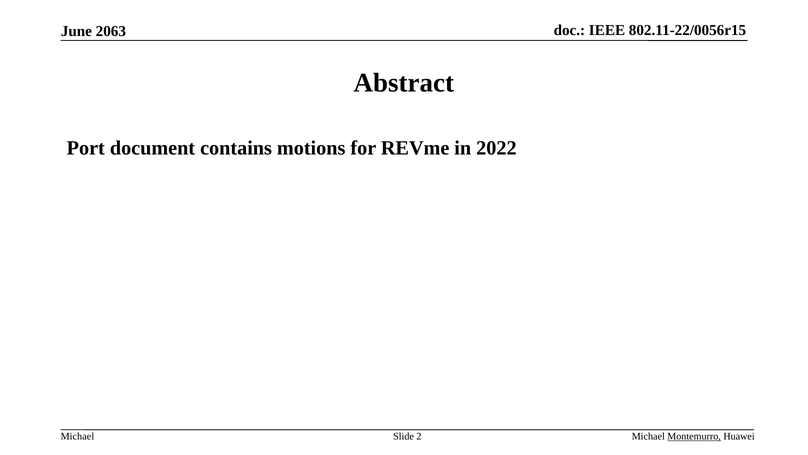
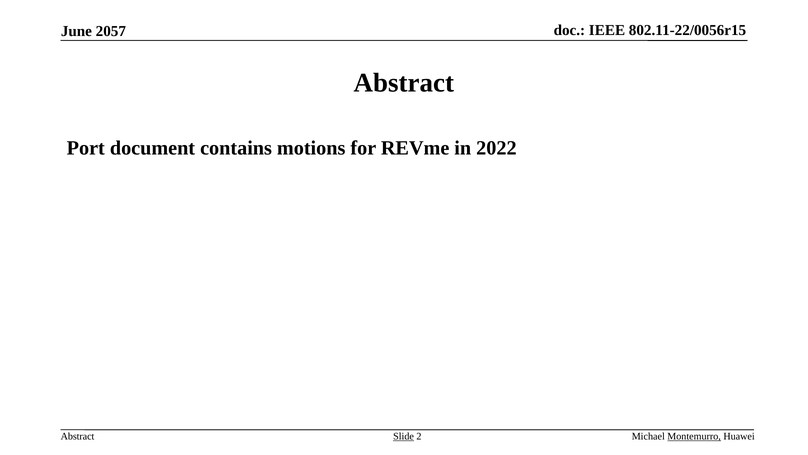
2063: 2063 -> 2057 (111, 31)
Michael: Michael -> Abstract (78, 436)
Slide underline: none -> present (404, 436)
